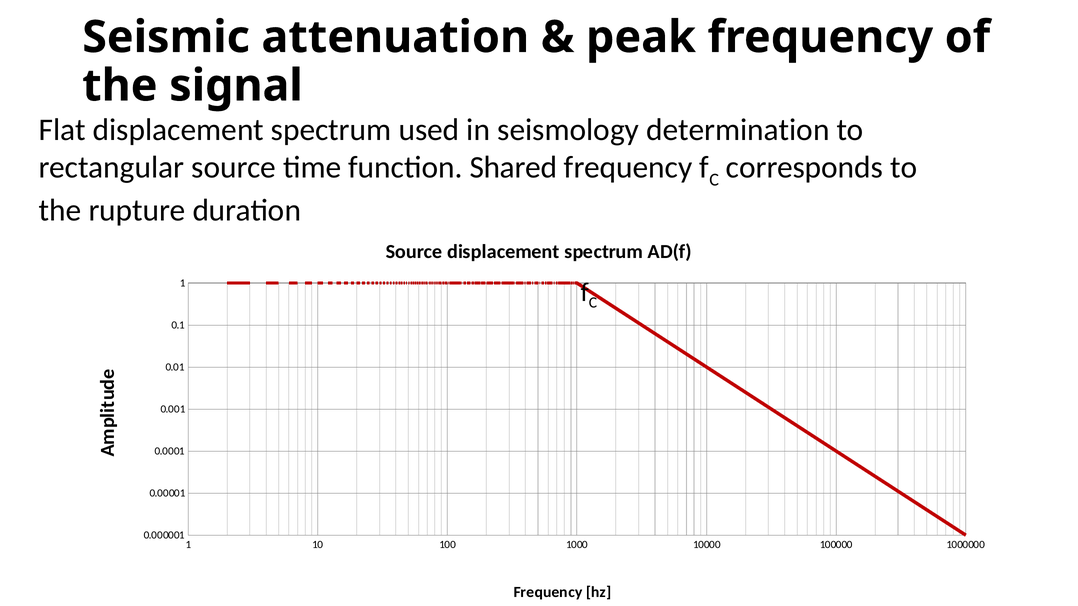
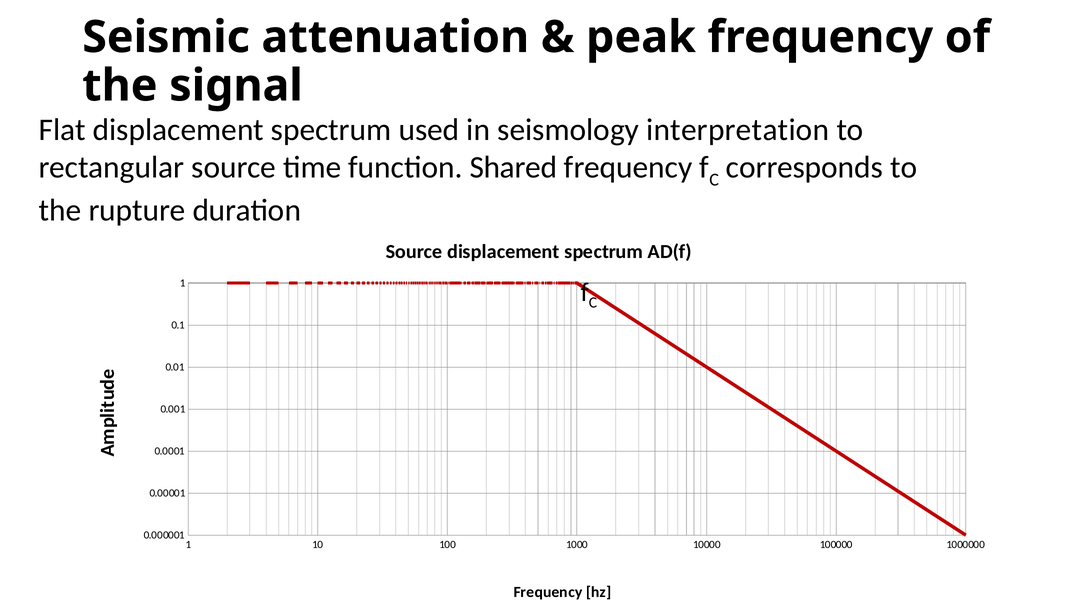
determination: determination -> interpretation (738, 130)
